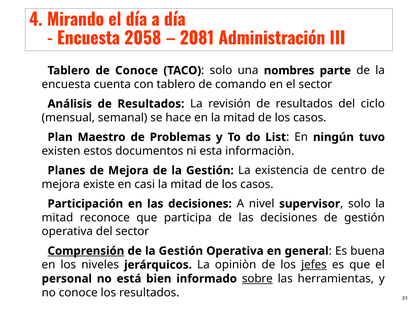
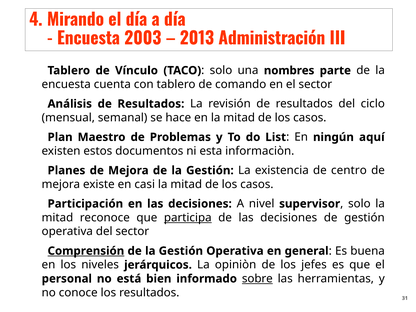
2058: 2058 -> 2003 (143, 39)
2081: 2081 -> 2013 (197, 39)
de Conoce: Conoce -> Vínculo (137, 71)
tuvo: tuvo -> aquí (372, 137)
participa underline: none -> present (188, 218)
jefes underline: present -> none (314, 265)
